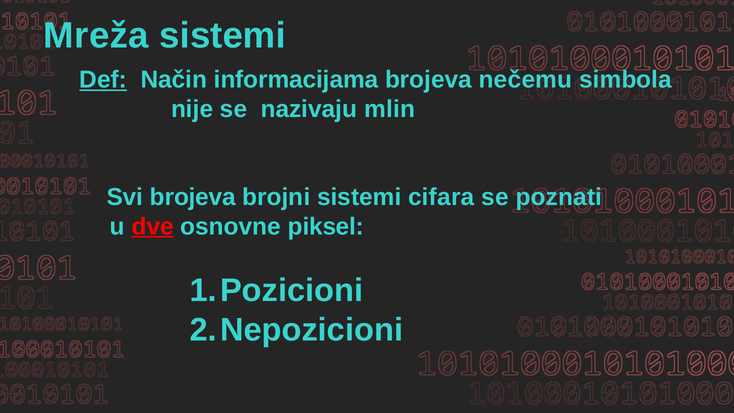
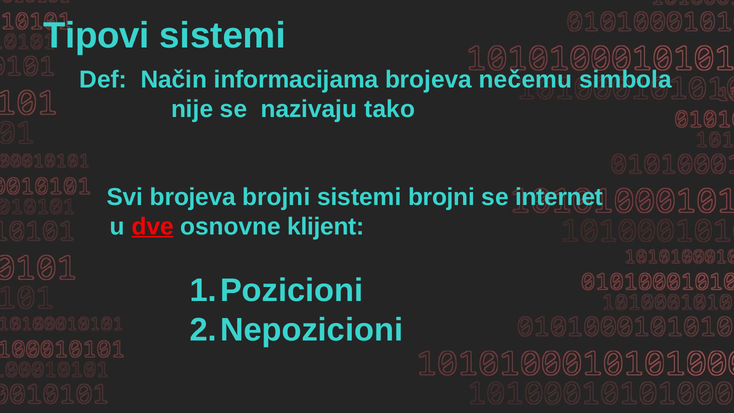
Mreža: Mreža -> Tipovi (97, 36)
Def underline: present -> none (103, 80)
mlin: mlin -> tako (390, 109)
sistemi cifara: cifara -> brojni (442, 197)
poznati: poznati -> internet (559, 197)
piksel: piksel -> klijent (326, 226)
